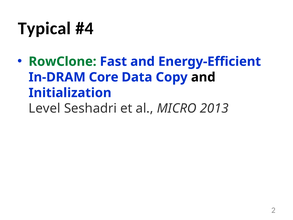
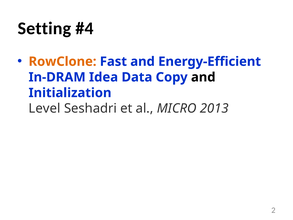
Typical: Typical -> Setting (44, 28)
RowClone colour: green -> orange (63, 61)
Core: Core -> Idea (104, 77)
